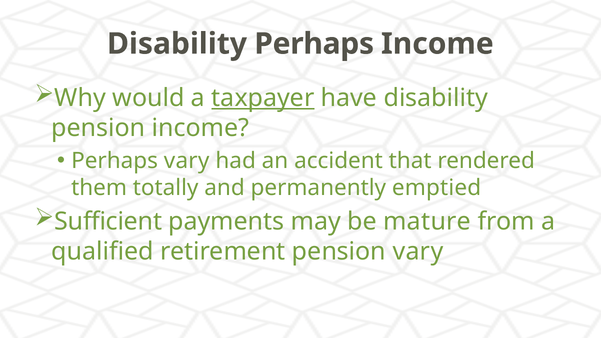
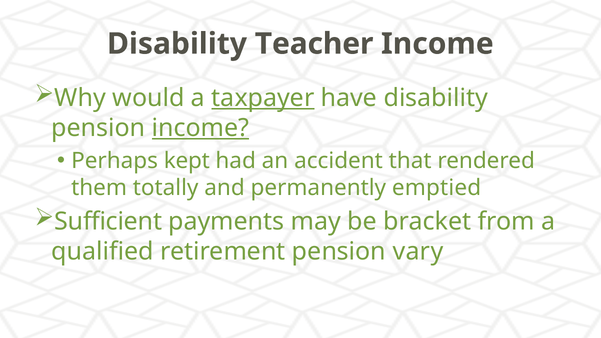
Disability Perhaps: Perhaps -> Teacher (314, 44)
income underline: none -> present (201, 128)
Perhaps vary: vary -> kept (187, 161)
mature: mature -> bracket (427, 222)
